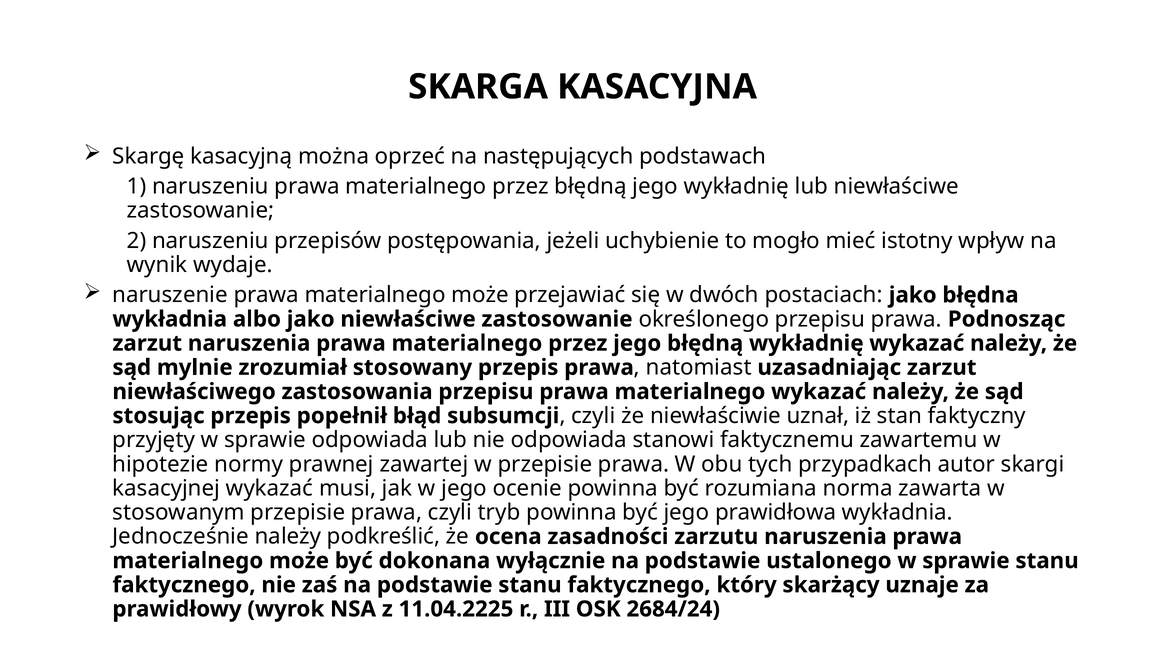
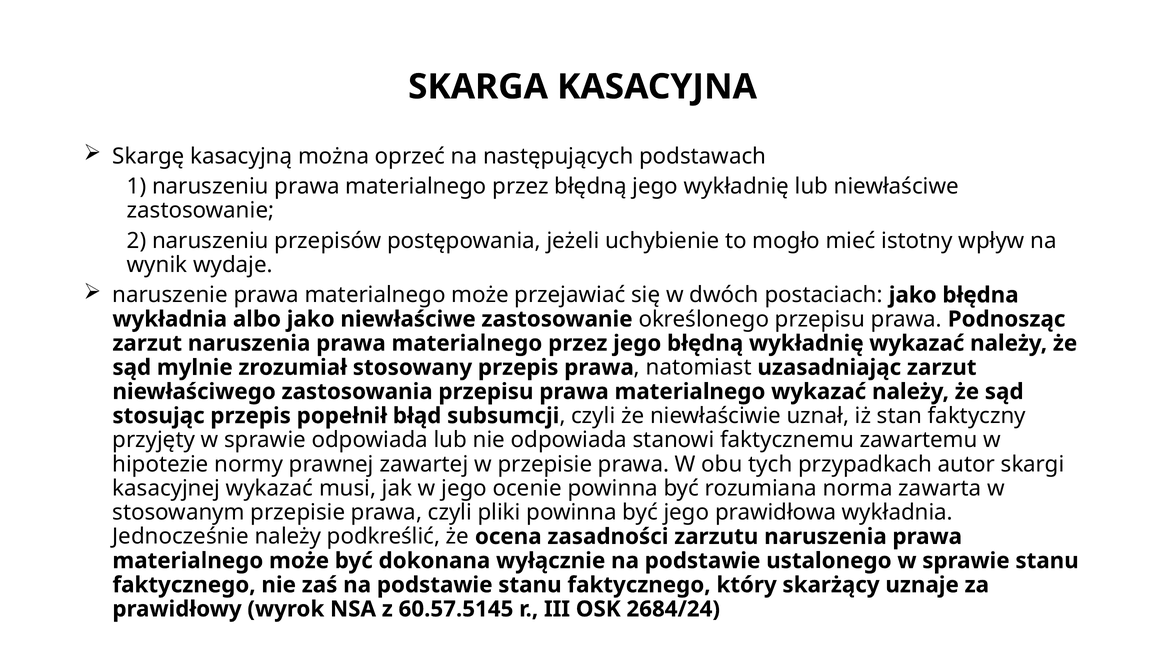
tryb: tryb -> pliki (499, 513)
11.04.2225: 11.04.2225 -> 60.57.5145 (456, 609)
